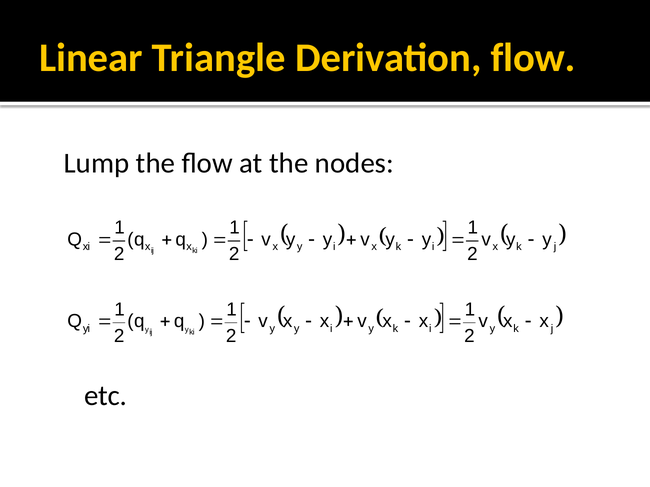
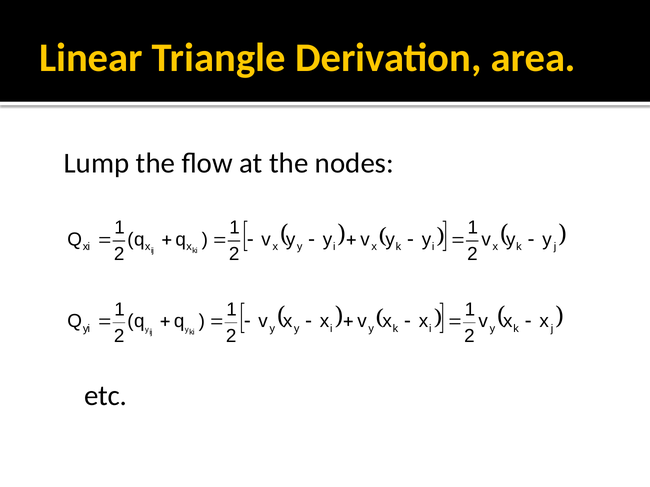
Derivation flow: flow -> area (533, 58)
